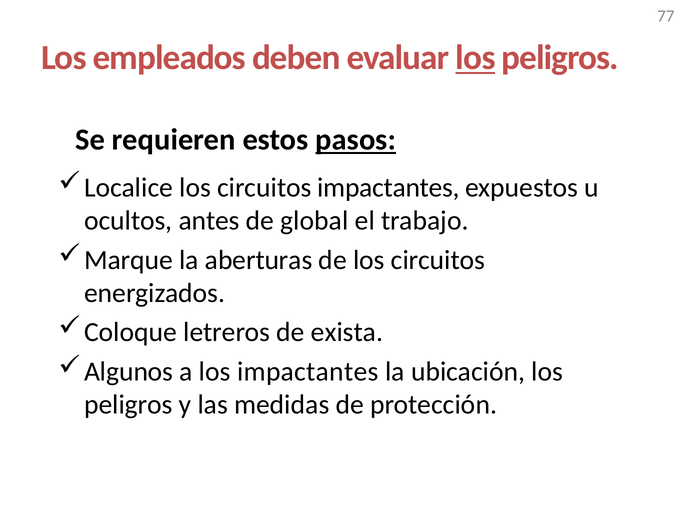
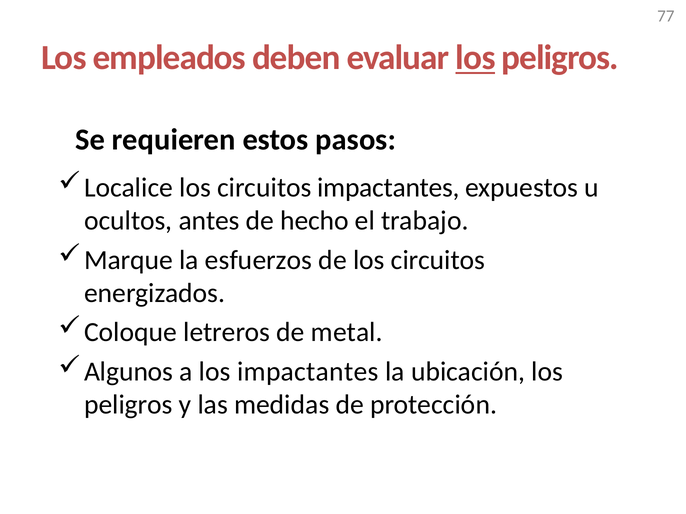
pasos underline: present -> none (356, 140)
global: global -> hecho (315, 221)
aberturas: aberturas -> esfuerzos (259, 260)
exista: exista -> metal (347, 333)
